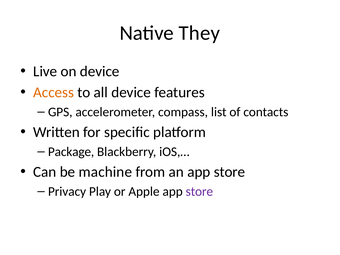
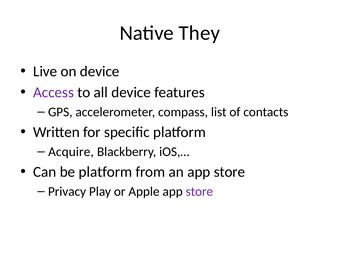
Access colour: orange -> purple (54, 92)
Package: Package -> Acquire (71, 152)
be machine: machine -> platform (105, 172)
